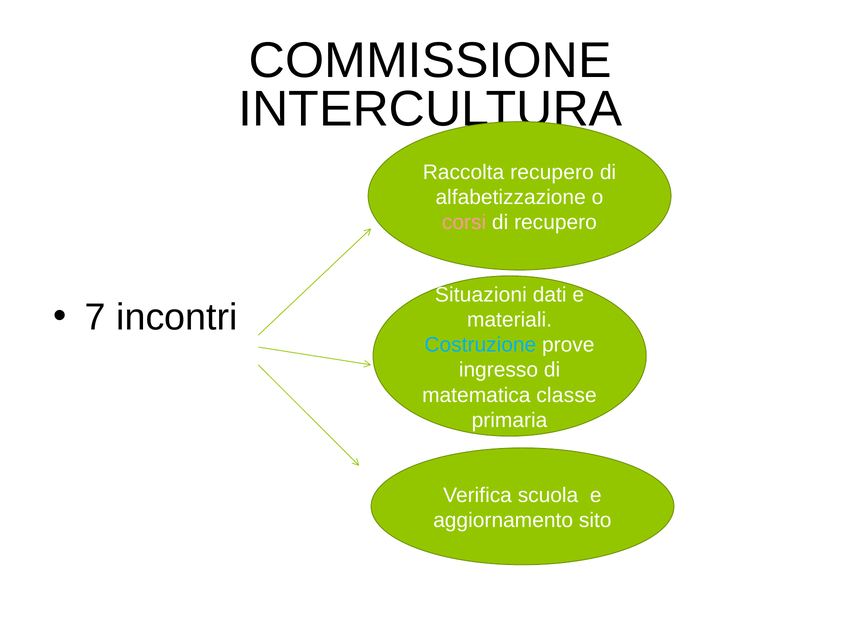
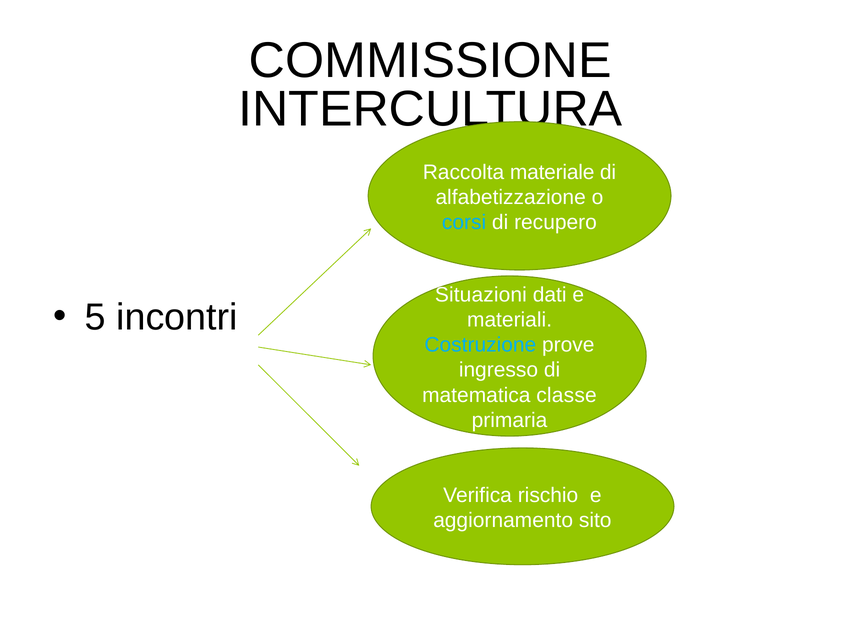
Raccolta recupero: recupero -> materiale (552, 172)
corsi colour: pink -> light blue (464, 223)
7: 7 -> 5 (95, 318)
scuola: scuola -> rischio (548, 496)
